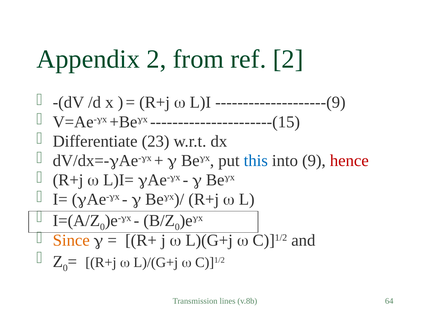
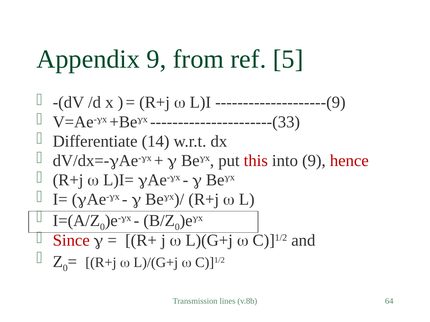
Appendix 2: 2 -> 9 (157, 59)
ref 2: 2 -> 5 (288, 59)
----------------------(15: ----------------------(15 -> ----------------------(33 (225, 122)
23: 23 -> 14 (156, 141)
this colour: blue -> red (256, 161)
Since colour: orange -> red (71, 241)
